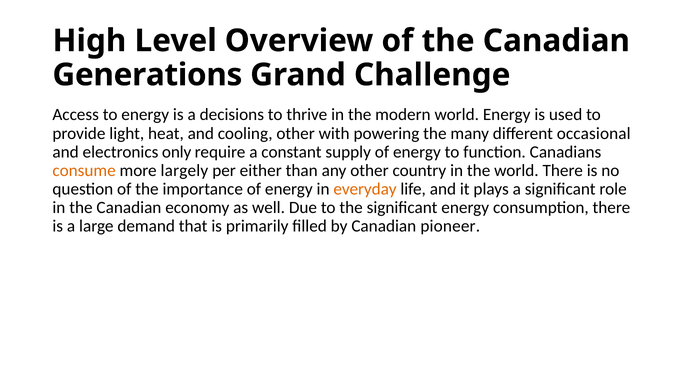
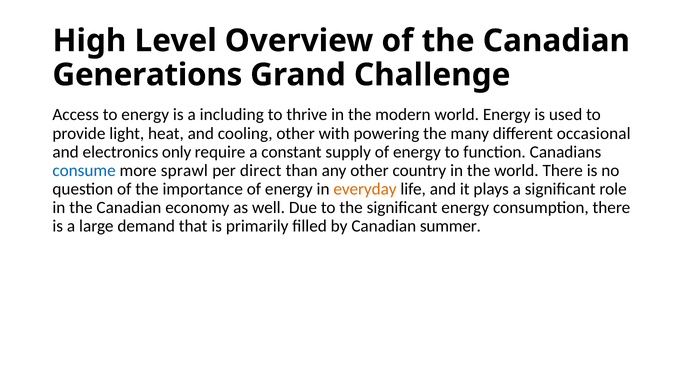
decisions: decisions -> including (232, 115)
consume colour: orange -> blue (84, 170)
largely: largely -> sprawl (184, 170)
either: either -> direct (261, 170)
pioneer: pioneer -> summer (450, 226)
